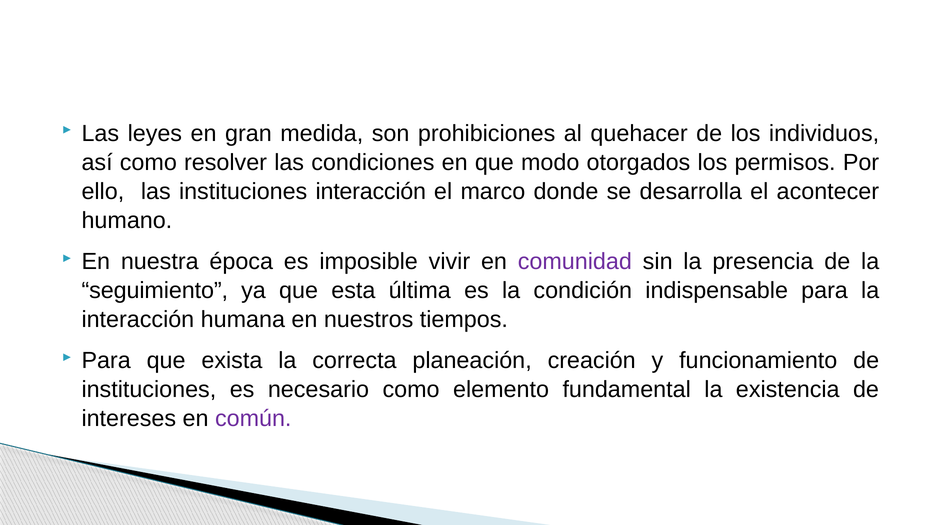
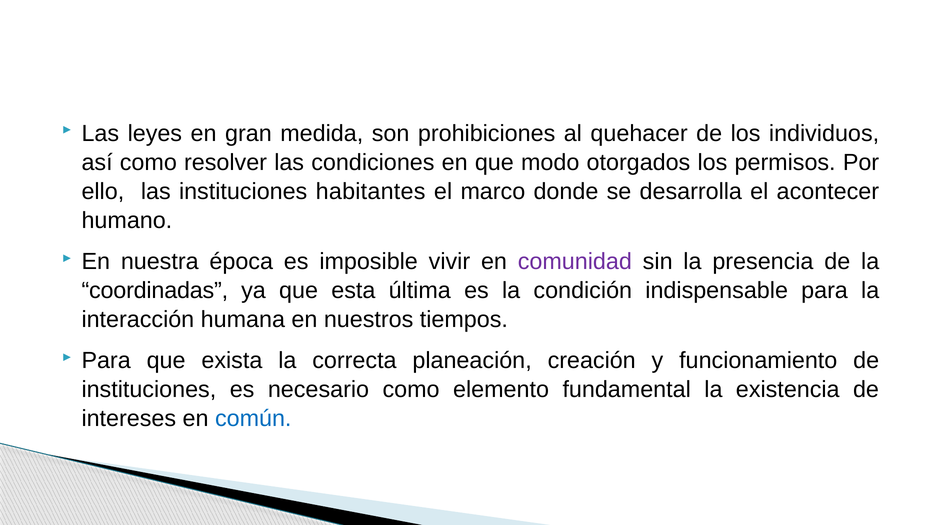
instituciones interacción: interacción -> habitantes (371, 191)
seguimiento: seguimiento -> coordinadas (155, 290)
común colour: purple -> blue (253, 418)
